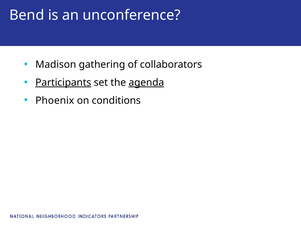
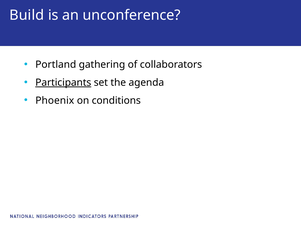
Bend: Bend -> Build (27, 15)
Madison: Madison -> Portland (56, 65)
agenda underline: present -> none (146, 82)
